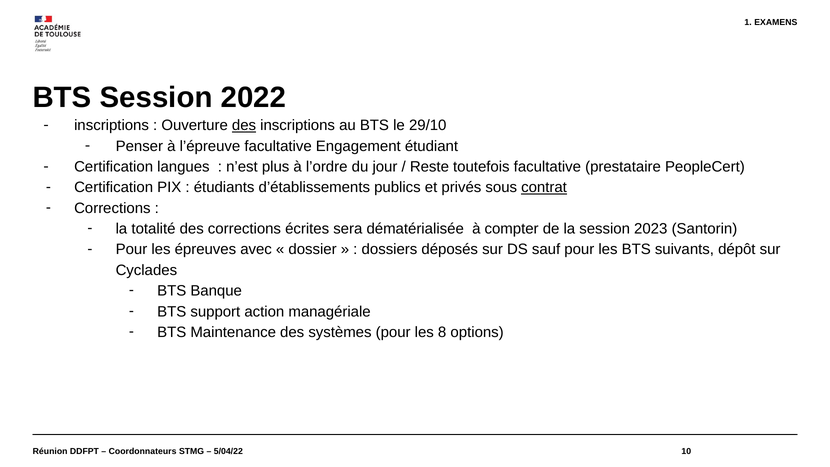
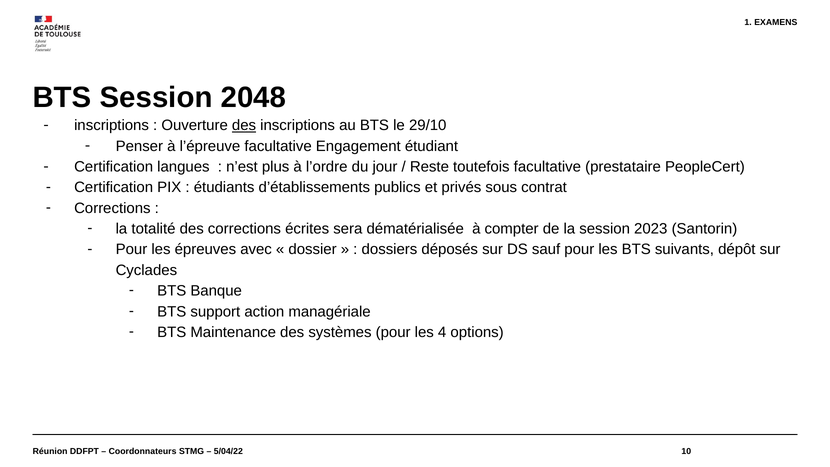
2022: 2022 -> 2048 (253, 97)
contrat underline: present -> none (544, 187)
8: 8 -> 4 (442, 332)
